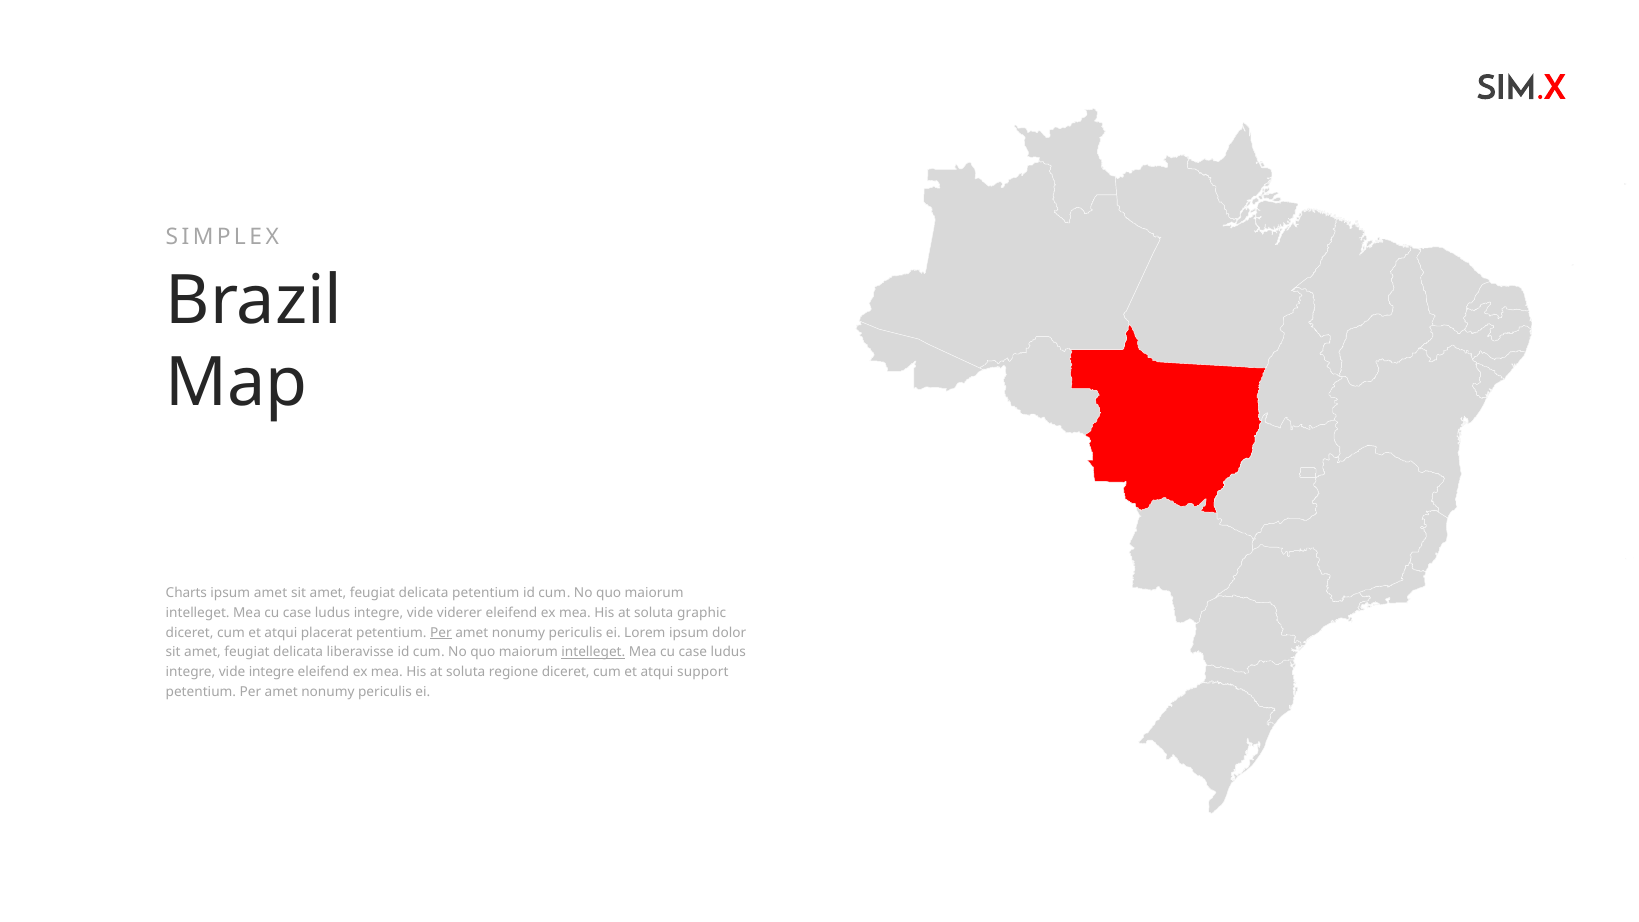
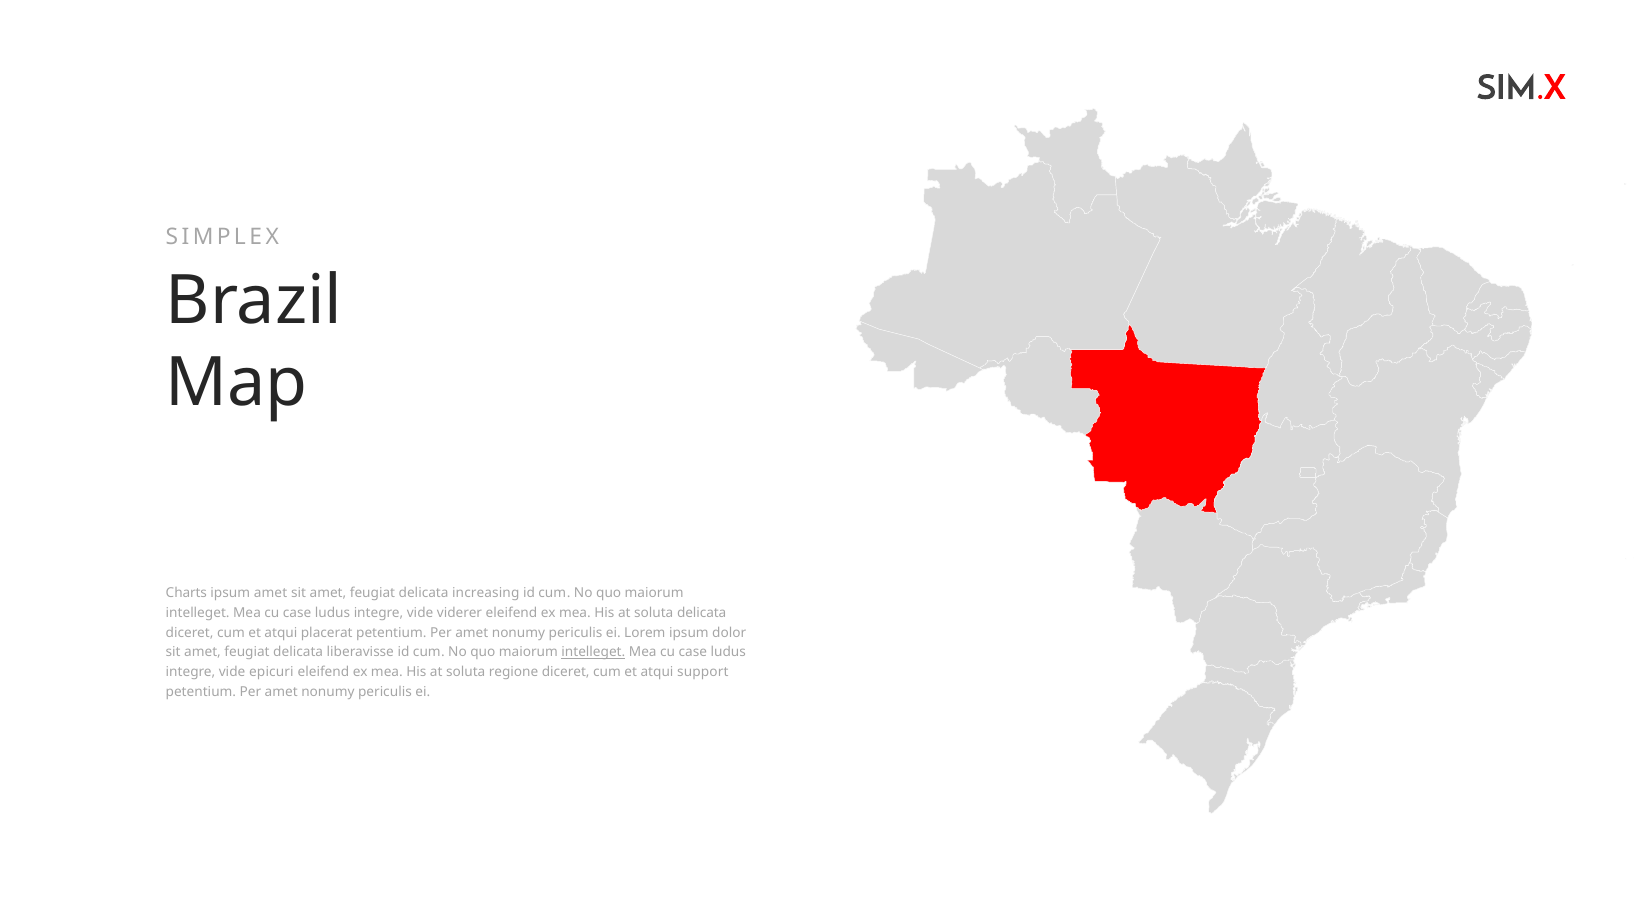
delicata petentium: petentium -> increasing (486, 593)
soluta graphic: graphic -> delicata (702, 613)
Per underline: present -> none (441, 633)
vide integre: integre -> epicuri (271, 672)
